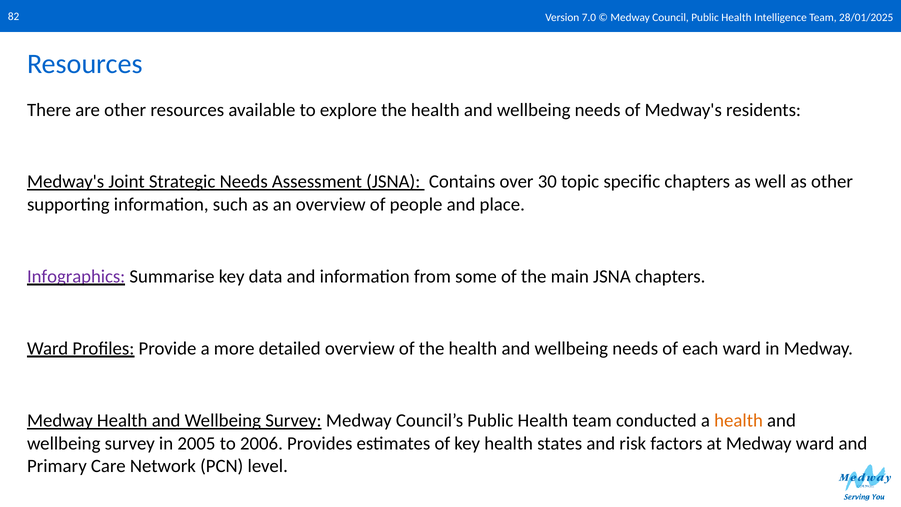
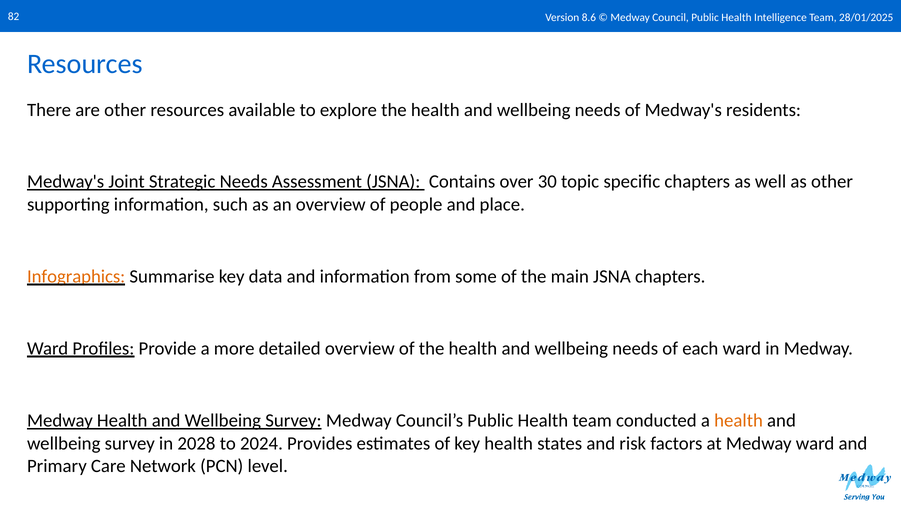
7.0: 7.0 -> 8.6 (589, 17)
Infographics colour: purple -> orange (76, 276)
2005: 2005 -> 2028 (196, 444)
2006: 2006 -> 2024 (261, 444)
